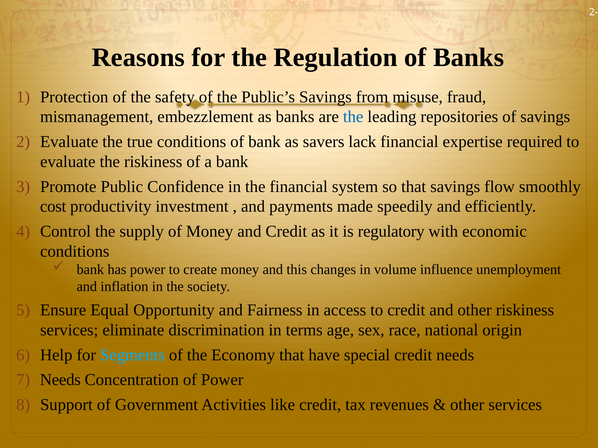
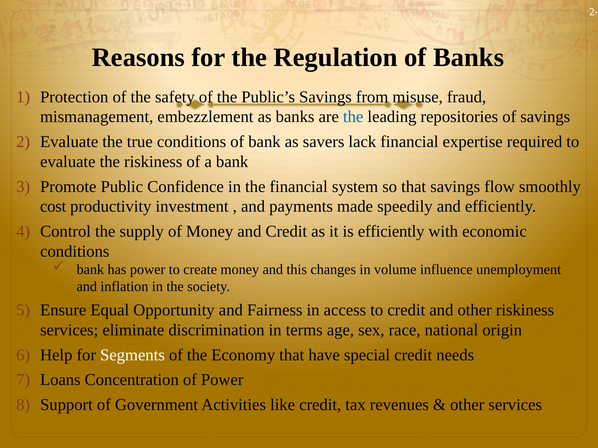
is regulatory: regulatory -> efficiently (391, 232)
Segments colour: light blue -> white (132, 355)
Needs: Needs -> Loans (60, 380)
